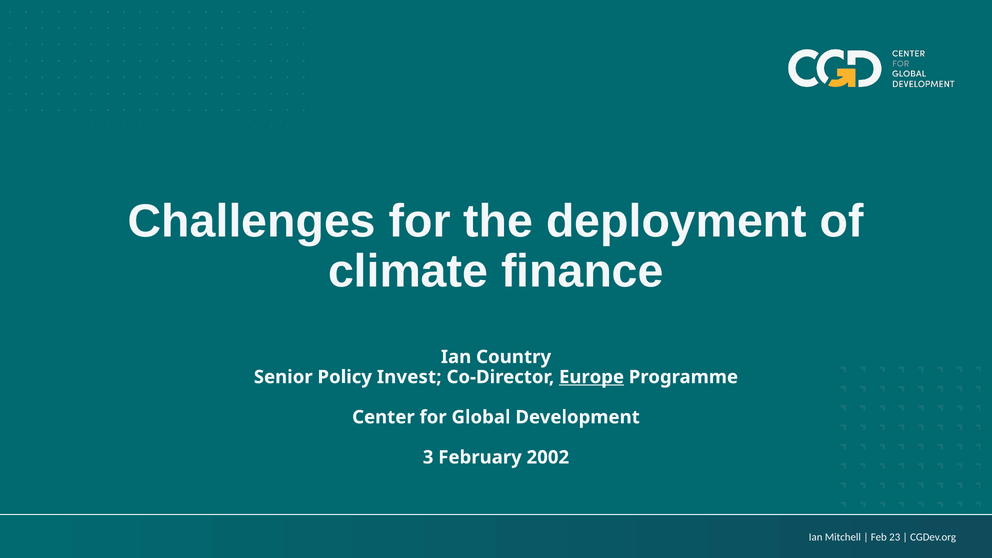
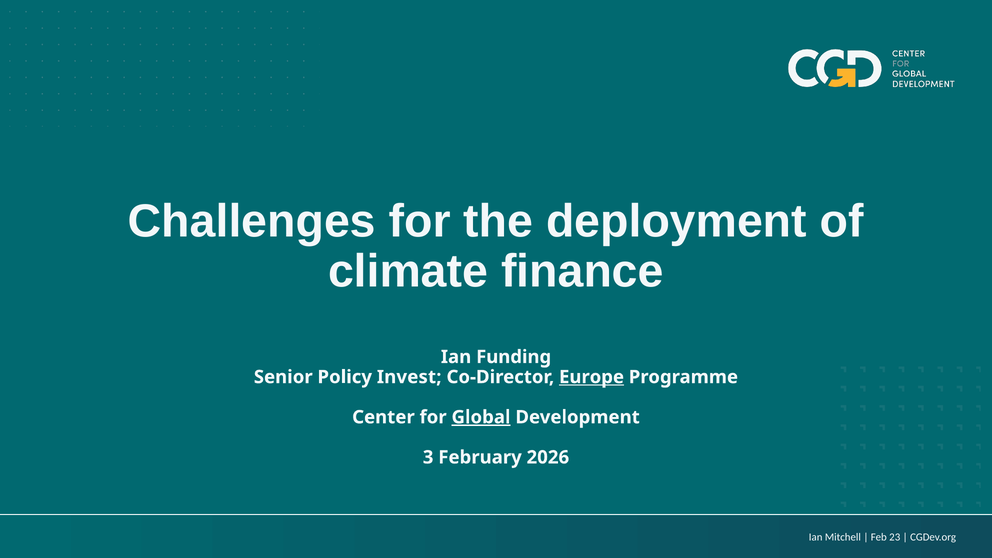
Country: Country -> Funding (514, 357)
Global underline: none -> present (481, 417)
2002: 2002 -> 2026 (548, 457)
